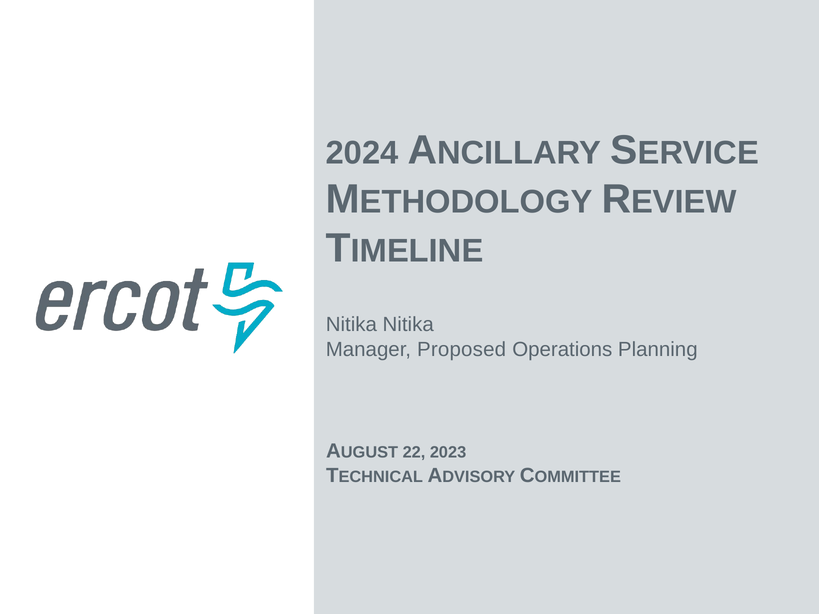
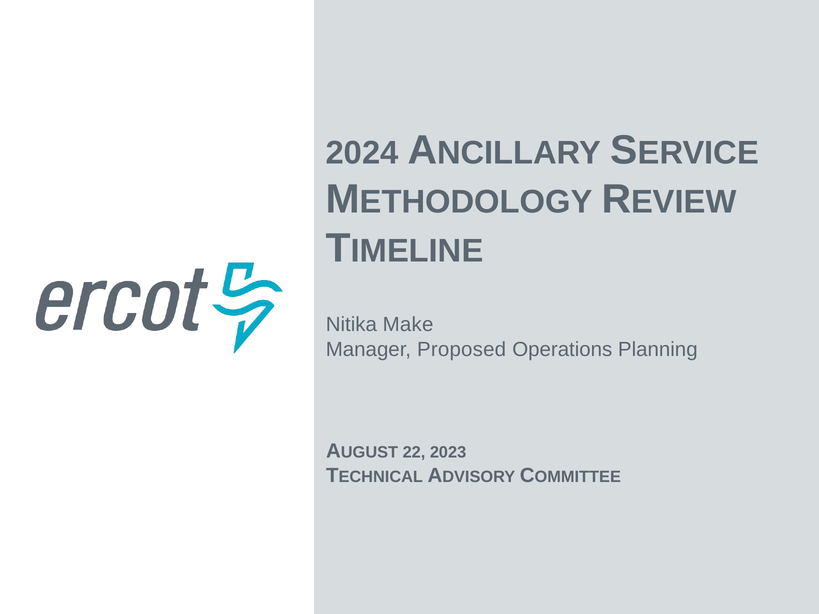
Nitika Nitika: Nitika -> Make (408, 325)
